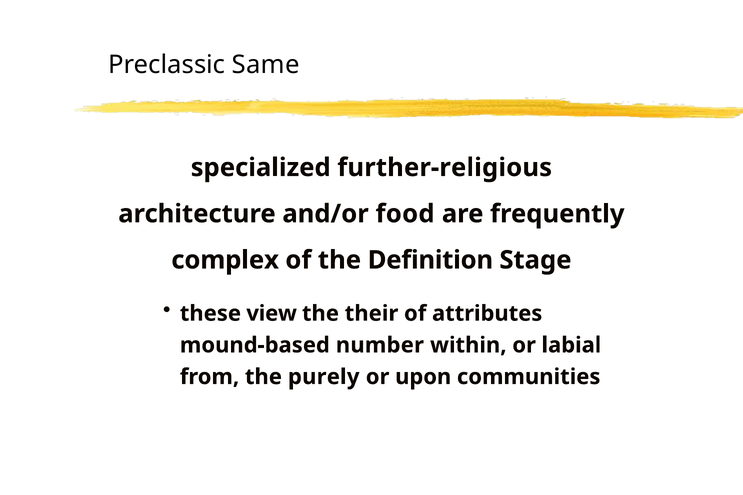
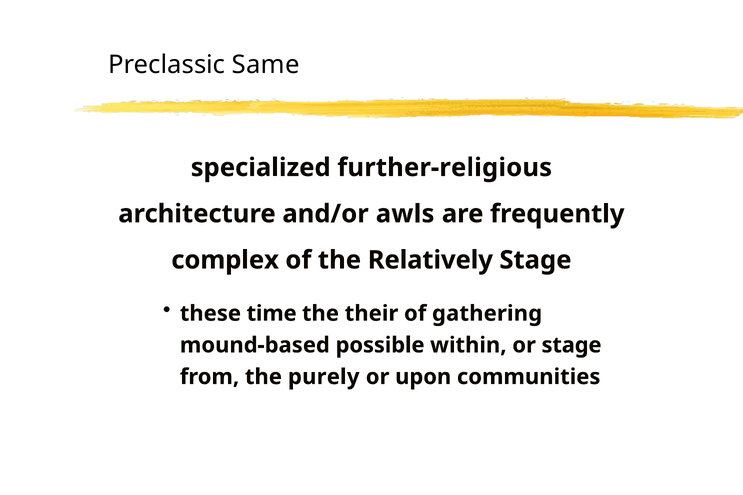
food: food -> awls (405, 214)
Definition: Definition -> Relatively (430, 260)
view: view -> time (272, 314)
attributes: attributes -> gathering (487, 314)
number: number -> possible (380, 345)
or labial: labial -> stage (572, 345)
